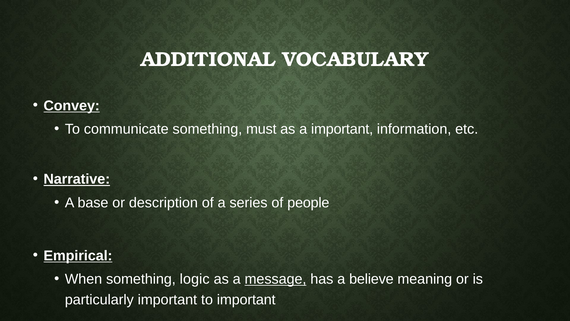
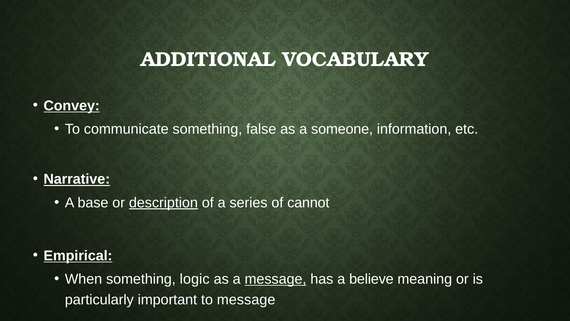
must: must -> false (261, 129)
a important: important -> someone (342, 129)
description underline: none -> present (163, 203)
people: people -> cannot (308, 203)
to important: important -> message (246, 299)
